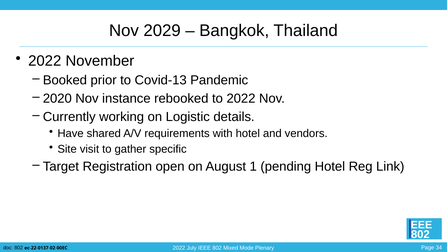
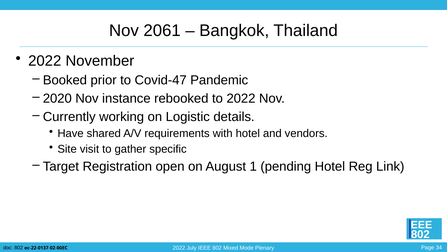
2029: 2029 -> 2061 (162, 31)
Covid-13: Covid-13 -> Covid-47 (161, 80)
